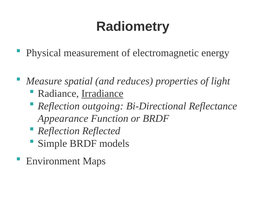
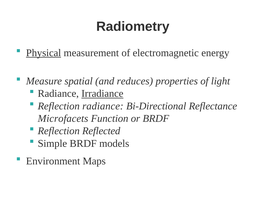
Physical underline: none -> present (44, 53)
Reflection outgoing: outgoing -> radiance (103, 106)
Appearance: Appearance -> Microfacets (63, 119)
